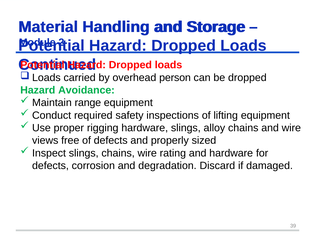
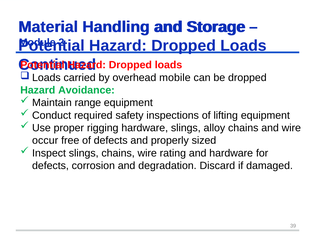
person: person -> mobile (175, 78)
views: views -> occur (45, 141)
